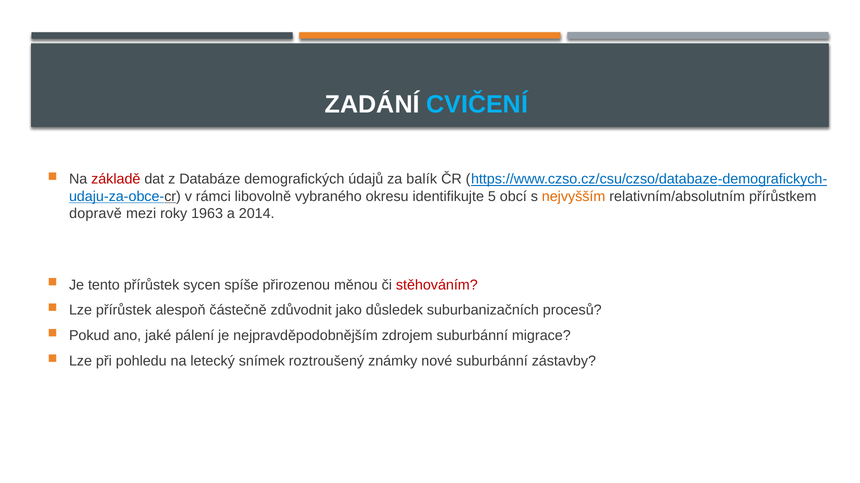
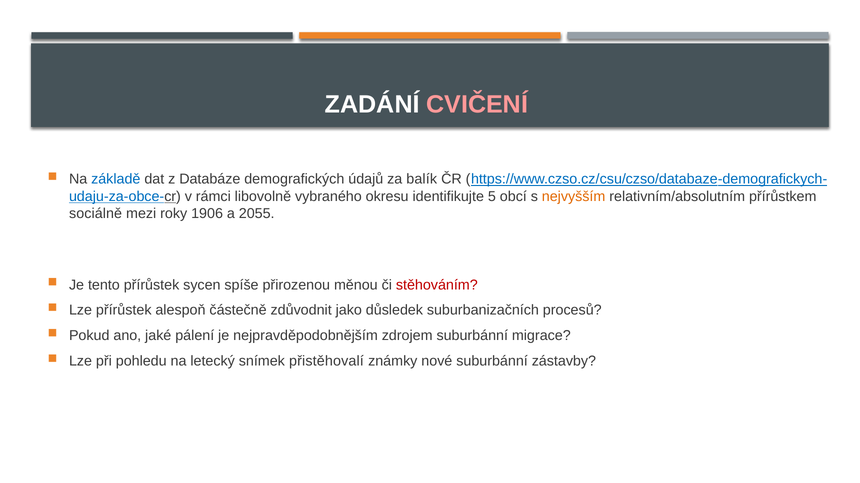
CVIČENÍ colour: light blue -> pink (477, 104)
základě colour: red -> blue (116, 180)
dopravě: dopravě -> sociálně (96, 214)
1963: 1963 -> 1906 (207, 214)
2014: 2014 -> 2055 (257, 214)
roztroušený: roztroušený -> přistěhovalí (326, 362)
